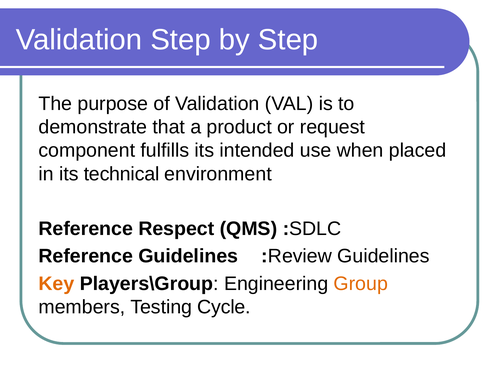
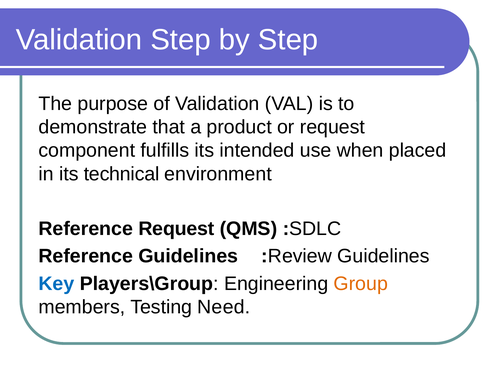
Reference Respect: Respect -> Request (176, 229)
Key colour: orange -> blue (56, 284)
Cycle: Cycle -> Need (224, 307)
